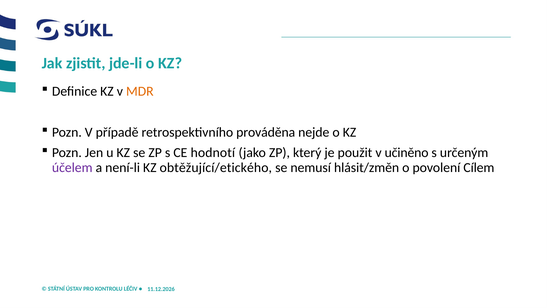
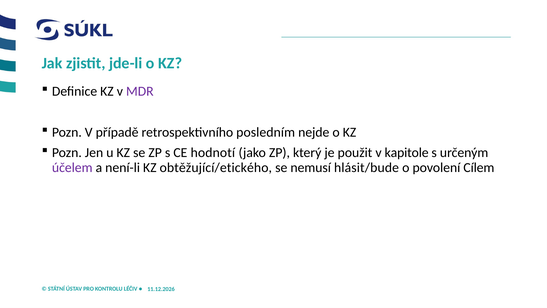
MDR colour: orange -> purple (140, 91)
prováděna: prováděna -> posledním (266, 132)
učiněno: učiněno -> kapitole (407, 153)
hlásit/změn: hlásit/změn -> hlásit/bude (367, 167)
